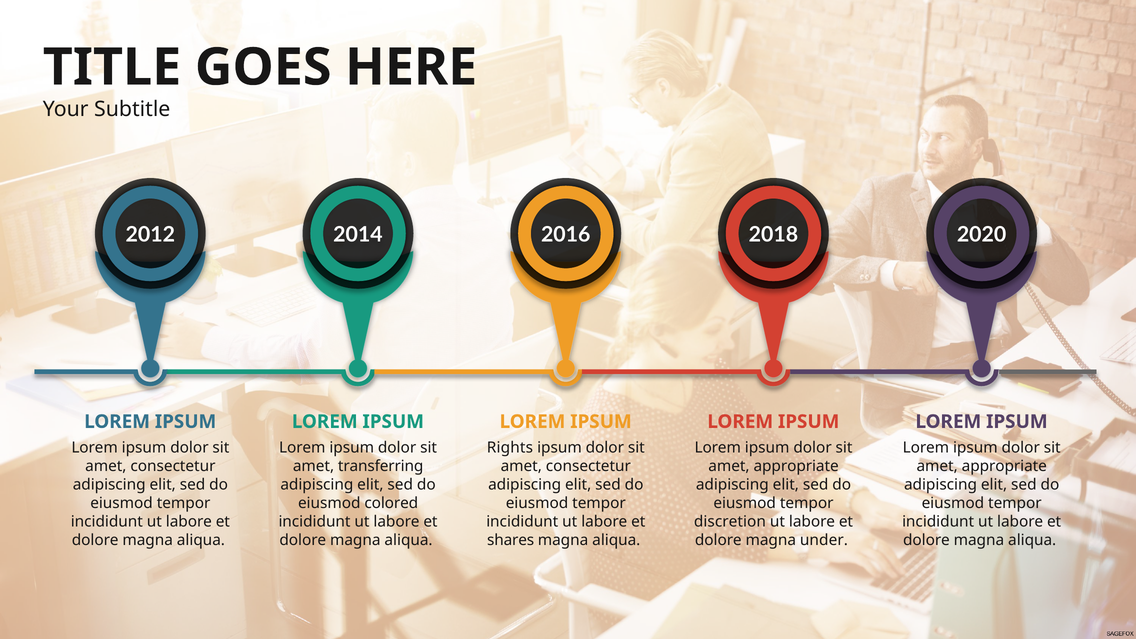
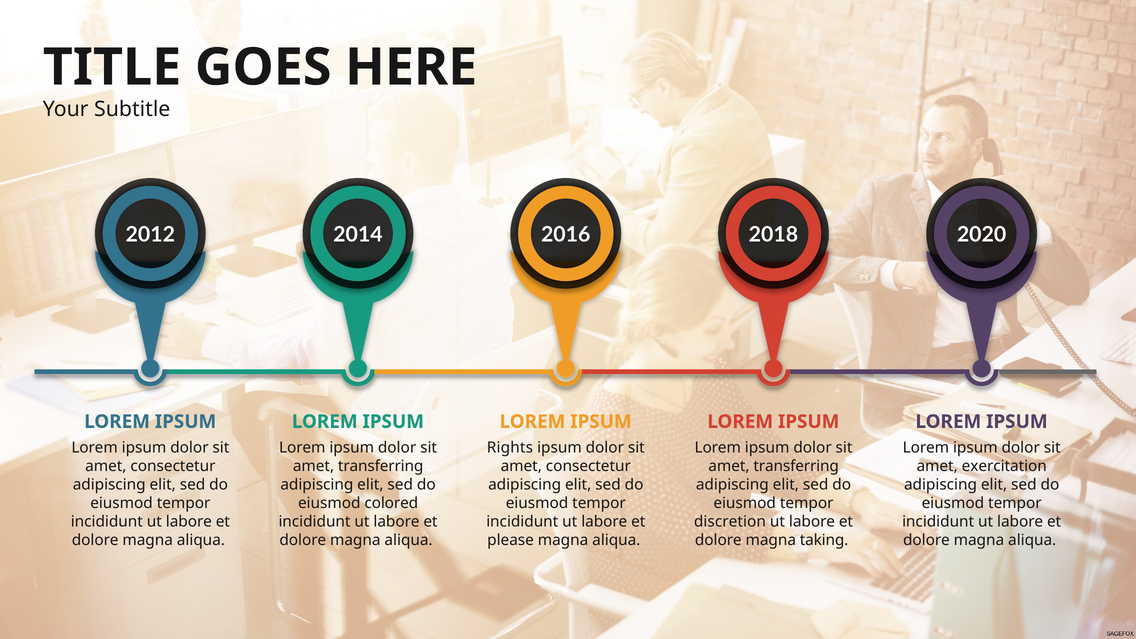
appropriate: appropriate -> transferring (796, 466)
appropriate: appropriate -> exercitation (1004, 466)
shares: shares -> please (511, 540)
under: under -> taking (824, 540)
